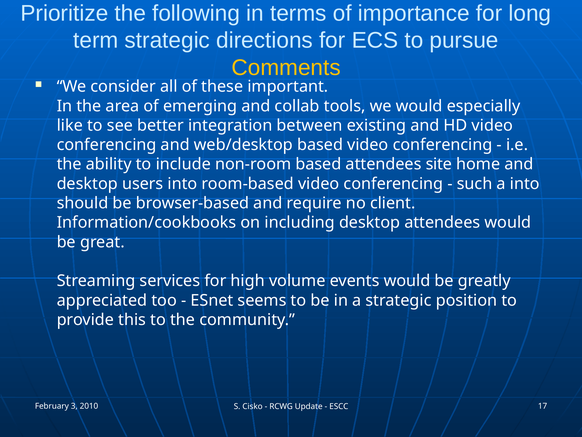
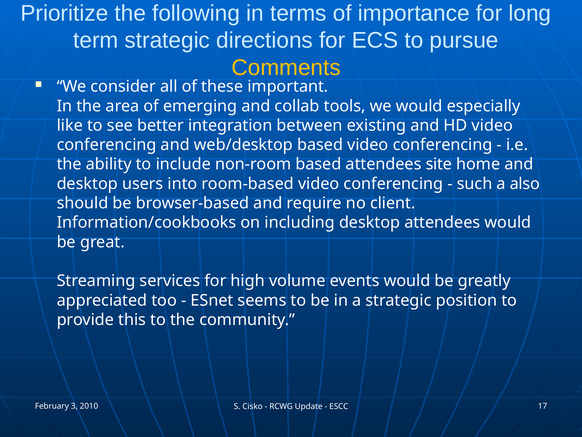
a into: into -> also (525, 184)
